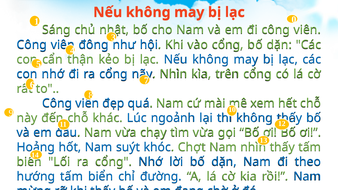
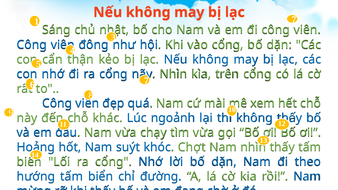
1 0: 0 -> 7 (294, 20)
